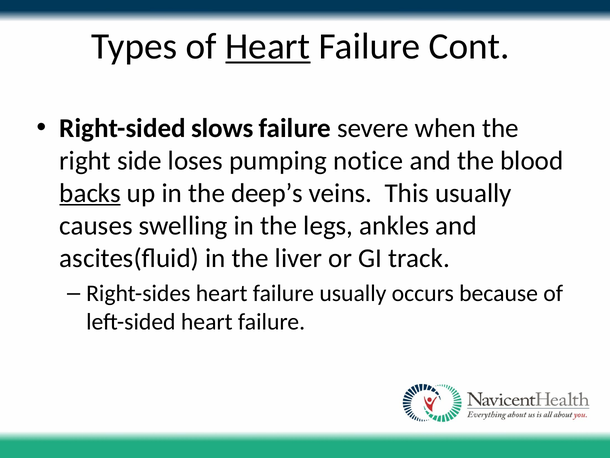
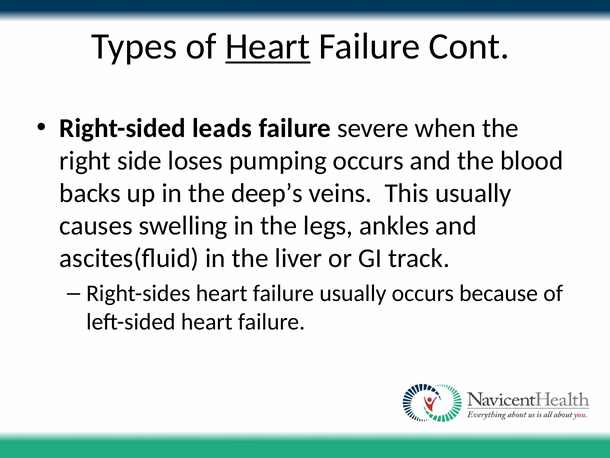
slows: slows -> leads (222, 128)
pumping notice: notice -> occurs (368, 161)
backs underline: present -> none (90, 193)
